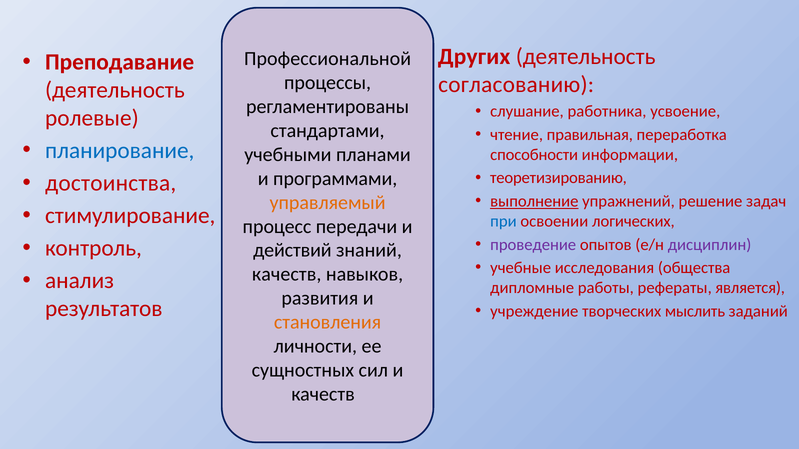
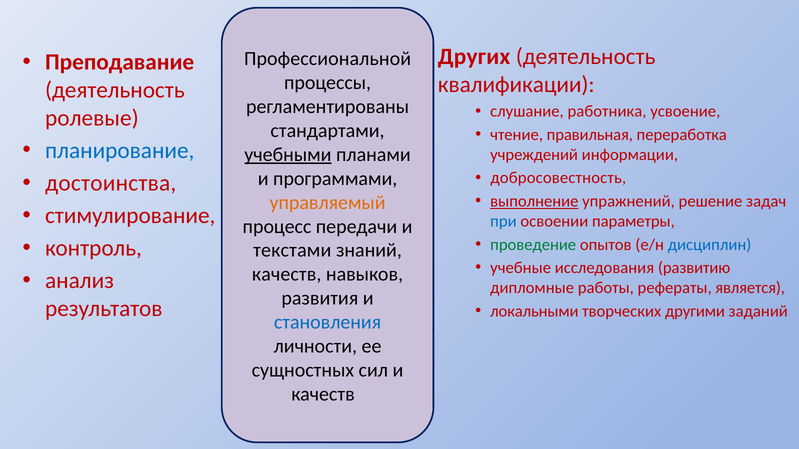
согласованию: согласованию -> квалификации (516, 85)
учебными underline: none -> present (288, 155)
способности: способности -> учреждений (534, 155)
теоретизированию: теоретизированию -> добросовестность (558, 178)
логических: логических -> параметры (633, 221)
проведение colour: purple -> green (533, 245)
дисциплин colour: purple -> blue (710, 245)
действий: действий -> текстами (292, 251)
общества: общества -> развитию (694, 268)
учреждение: учреждение -> локальными (534, 311)
мыслить: мыслить -> другими (695, 311)
становления colour: orange -> blue (328, 323)
